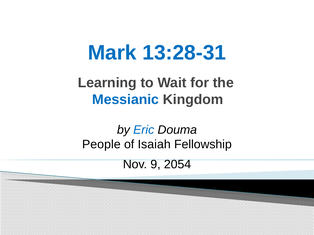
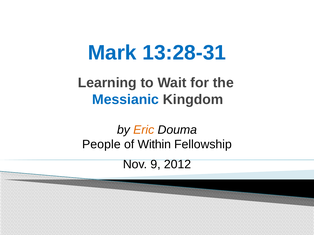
Eric colour: blue -> orange (144, 130)
Isaiah: Isaiah -> Within (154, 145)
2054: 2054 -> 2012 (178, 165)
